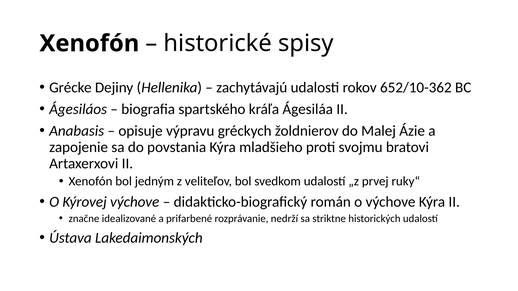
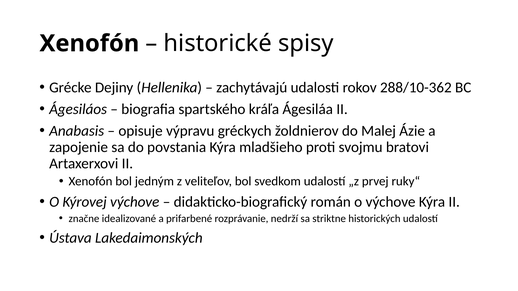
652/10-362: 652/10-362 -> 288/10-362 (416, 88)
